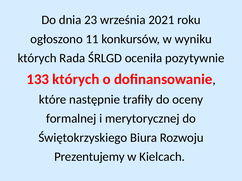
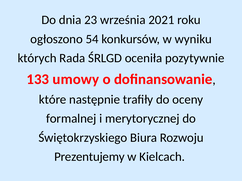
11: 11 -> 54 (92, 39)
133 których: których -> umowy (76, 79)
